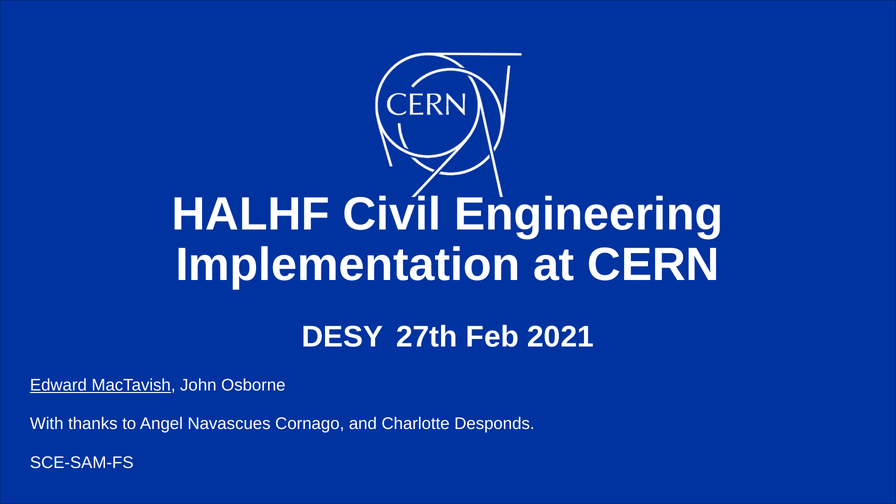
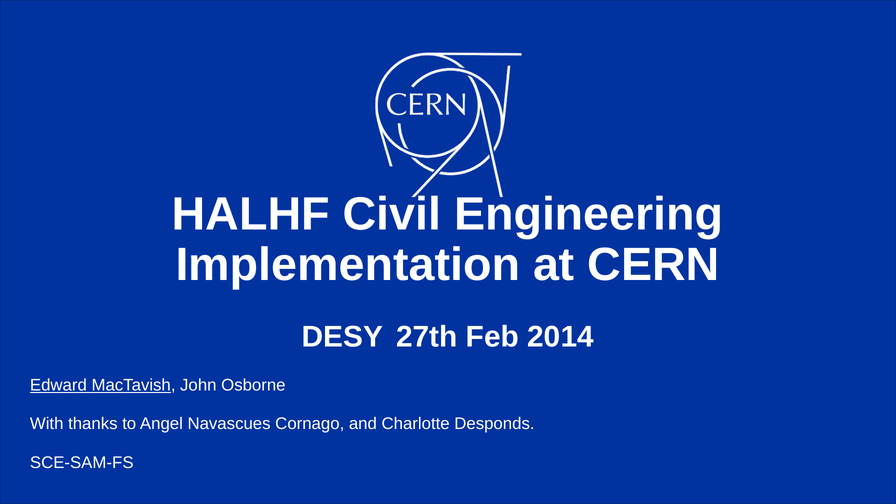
2021: 2021 -> 2014 (561, 337)
